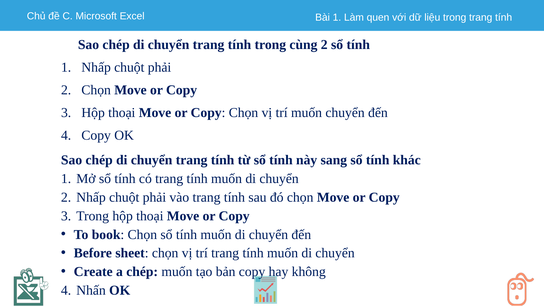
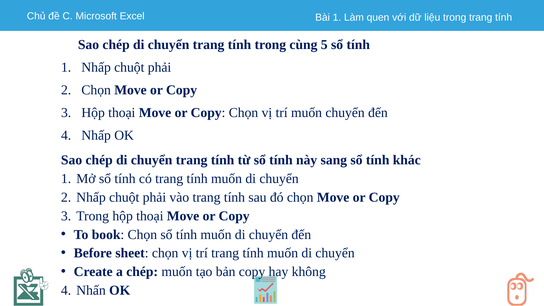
cùng 2: 2 -> 5 (324, 45)
Copy: Copy -> Nhấp (96, 135)
